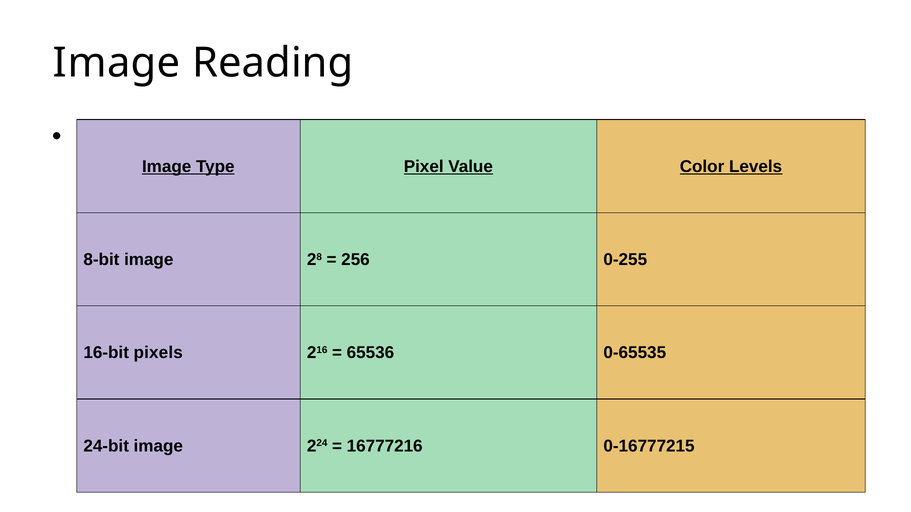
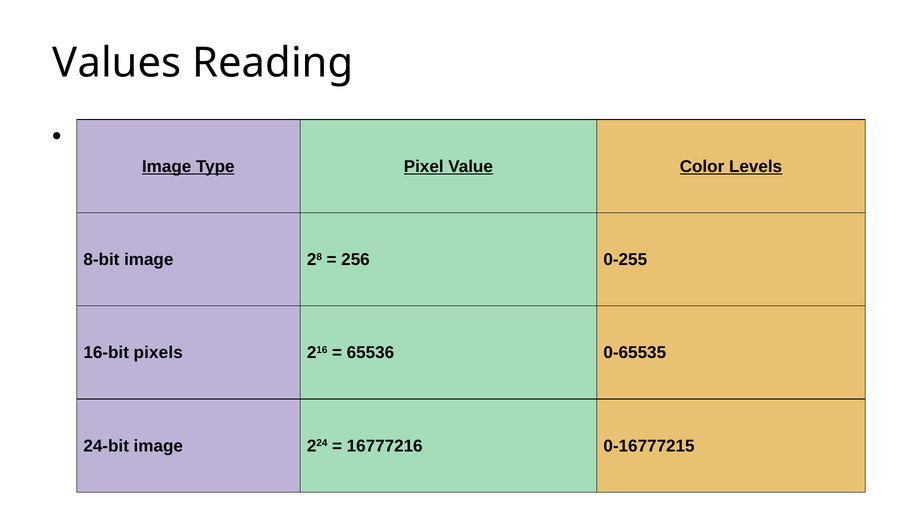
Image: Image -> Values (117, 63)
